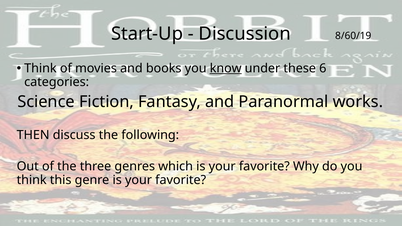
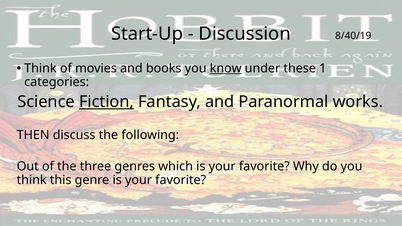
8/60/19: 8/60/19 -> 8/40/19 (353, 36)
6: 6 -> 1 (323, 68)
Fiction underline: none -> present (106, 102)
